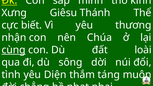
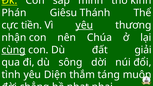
Xưng: Xưng -> Phán (14, 13)
biết: biết -> tiền (31, 25)
yêu underline: none -> present (84, 25)
loài: loài -> giải (143, 50)
